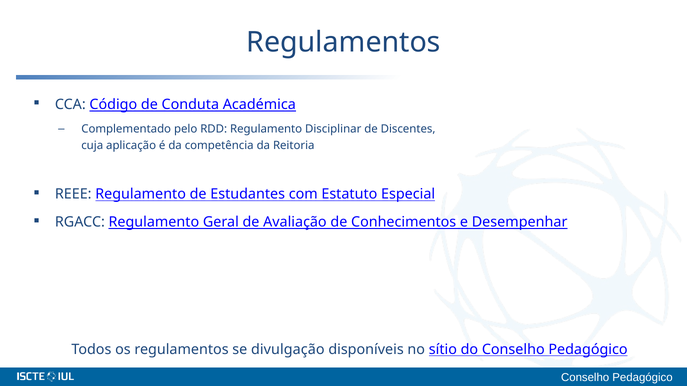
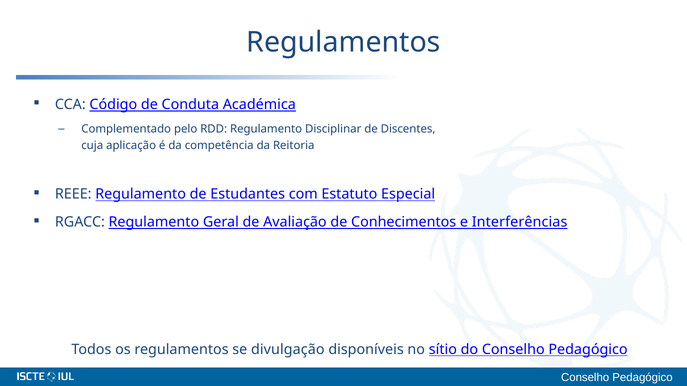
Desempenhar: Desempenhar -> Interferências (520, 222)
